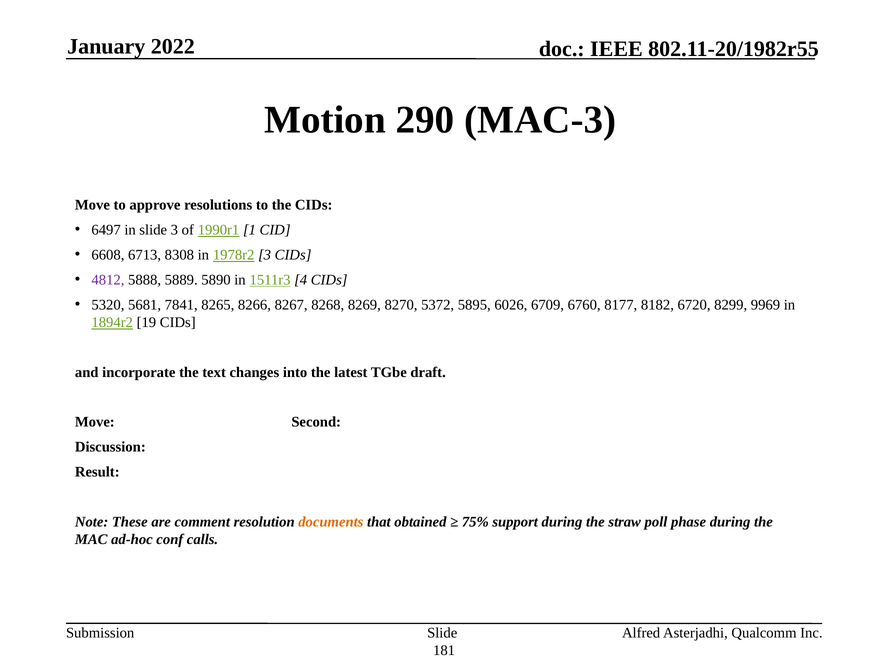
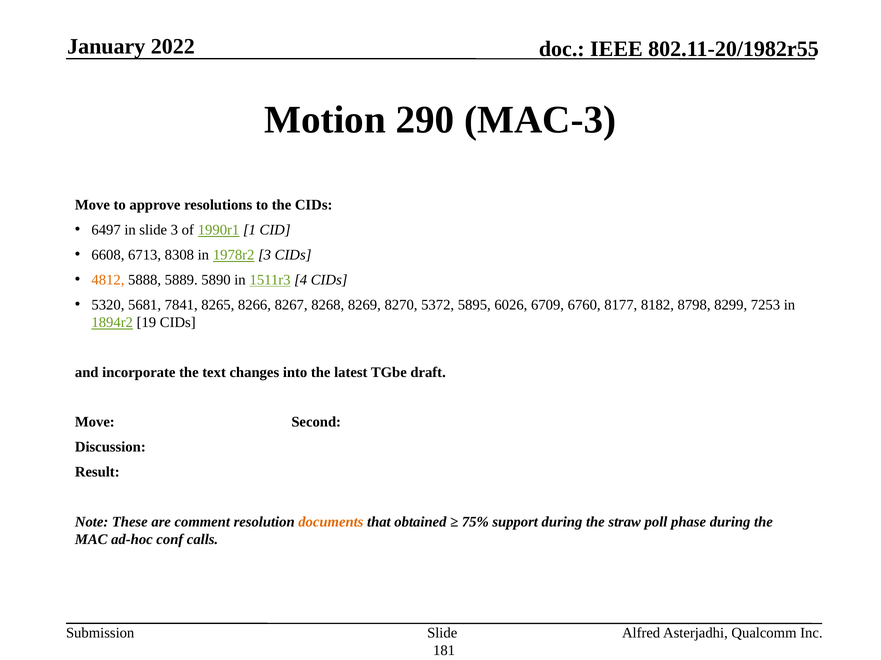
4812 colour: purple -> orange (108, 280)
6720: 6720 -> 8798 (694, 305)
9969: 9969 -> 7253 (766, 305)
